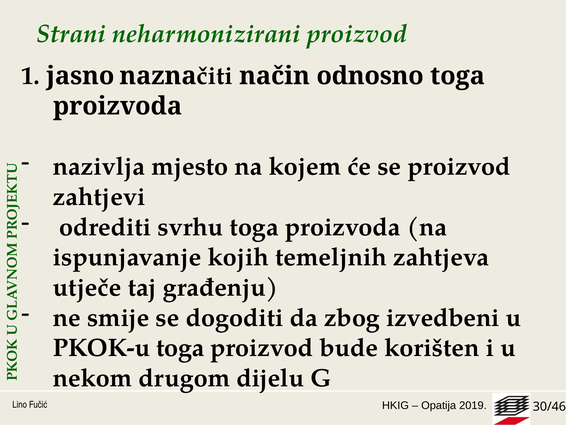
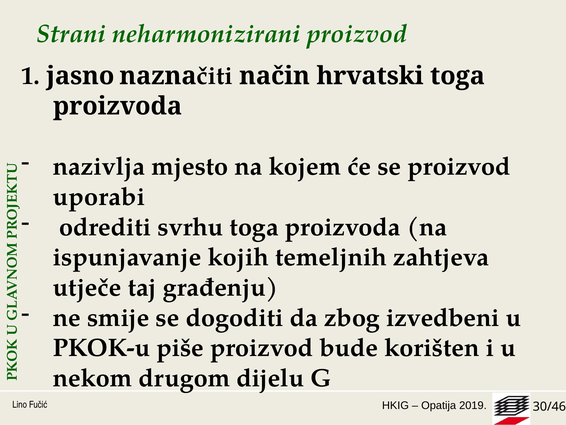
odnosno: odnosno -> hrvatski (370, 76)
zahtjevi: zahtjevi -> uporabi (99, 197)
PKOK-u toga: toga -> piše (180, 348)
